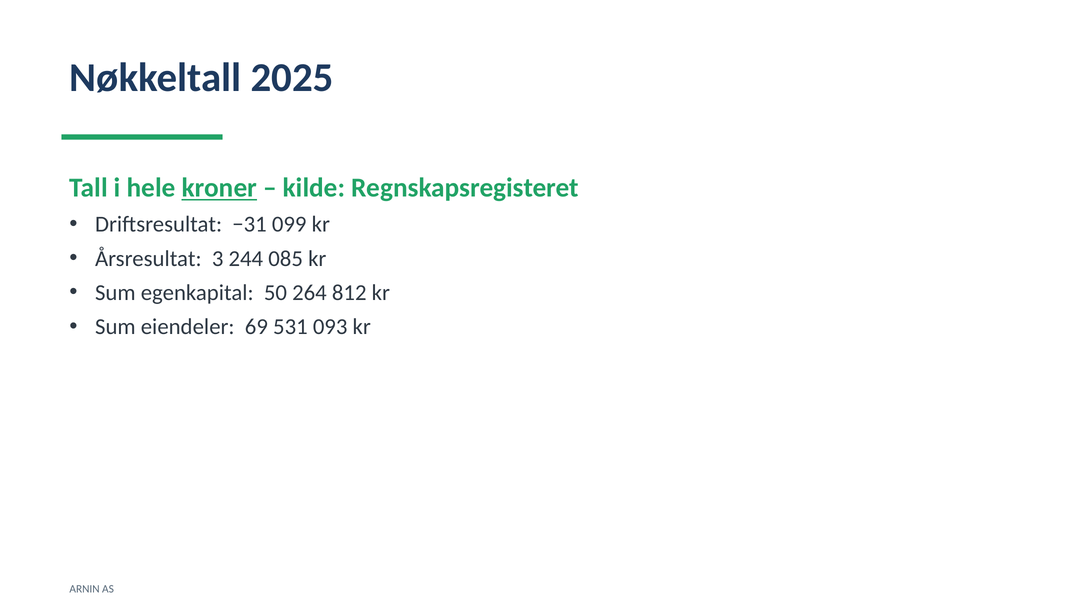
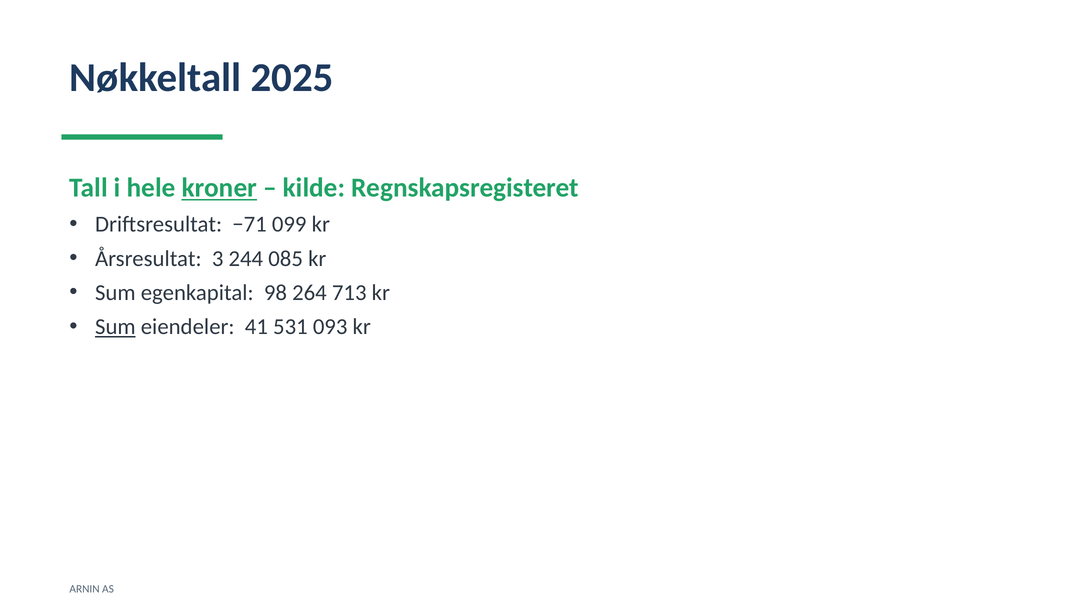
−31: −31 -> −71 (250, 225)
50: 50 -> 98 (275, 293)
812: 812 -> 713 (349, 293)
Sum underline: none -> present (115, 327)
69: 69 -> 41 (256, 327)
